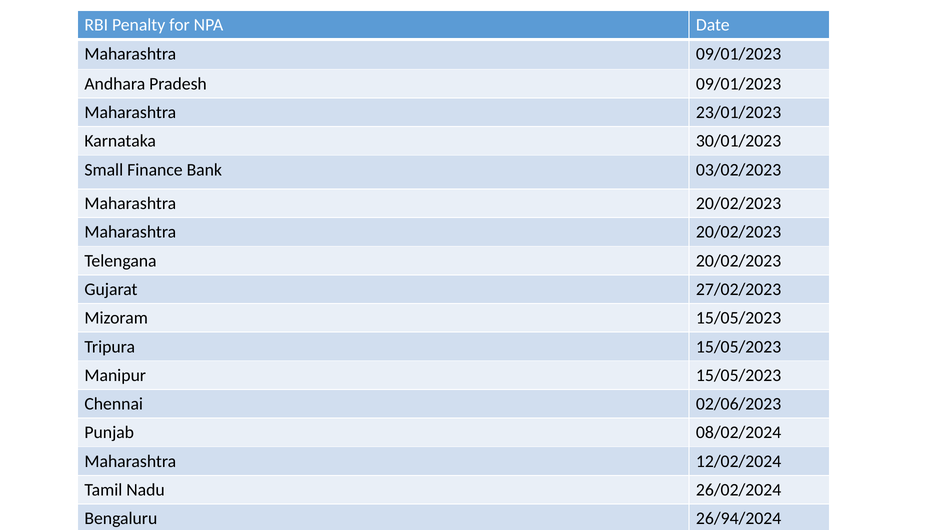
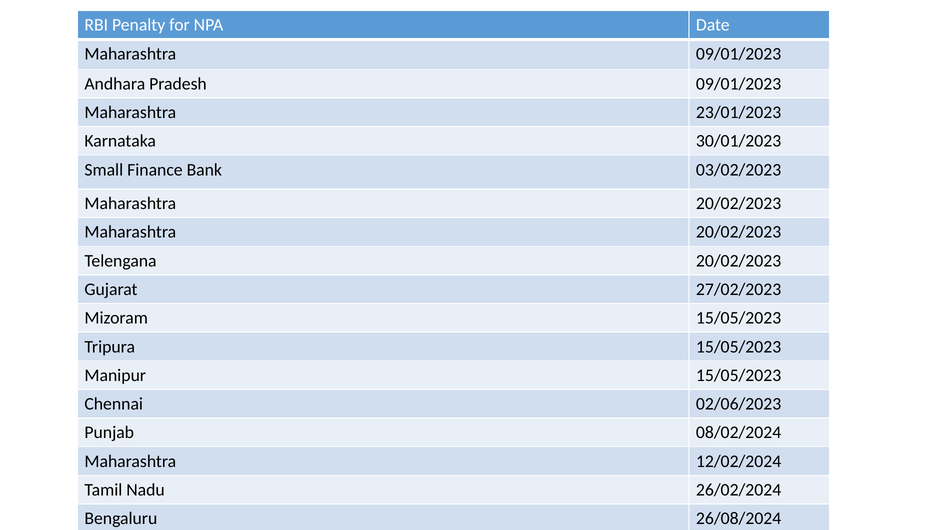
26/94/2024: 26/94/2024 -> 26/08/2024 (739, 519)
